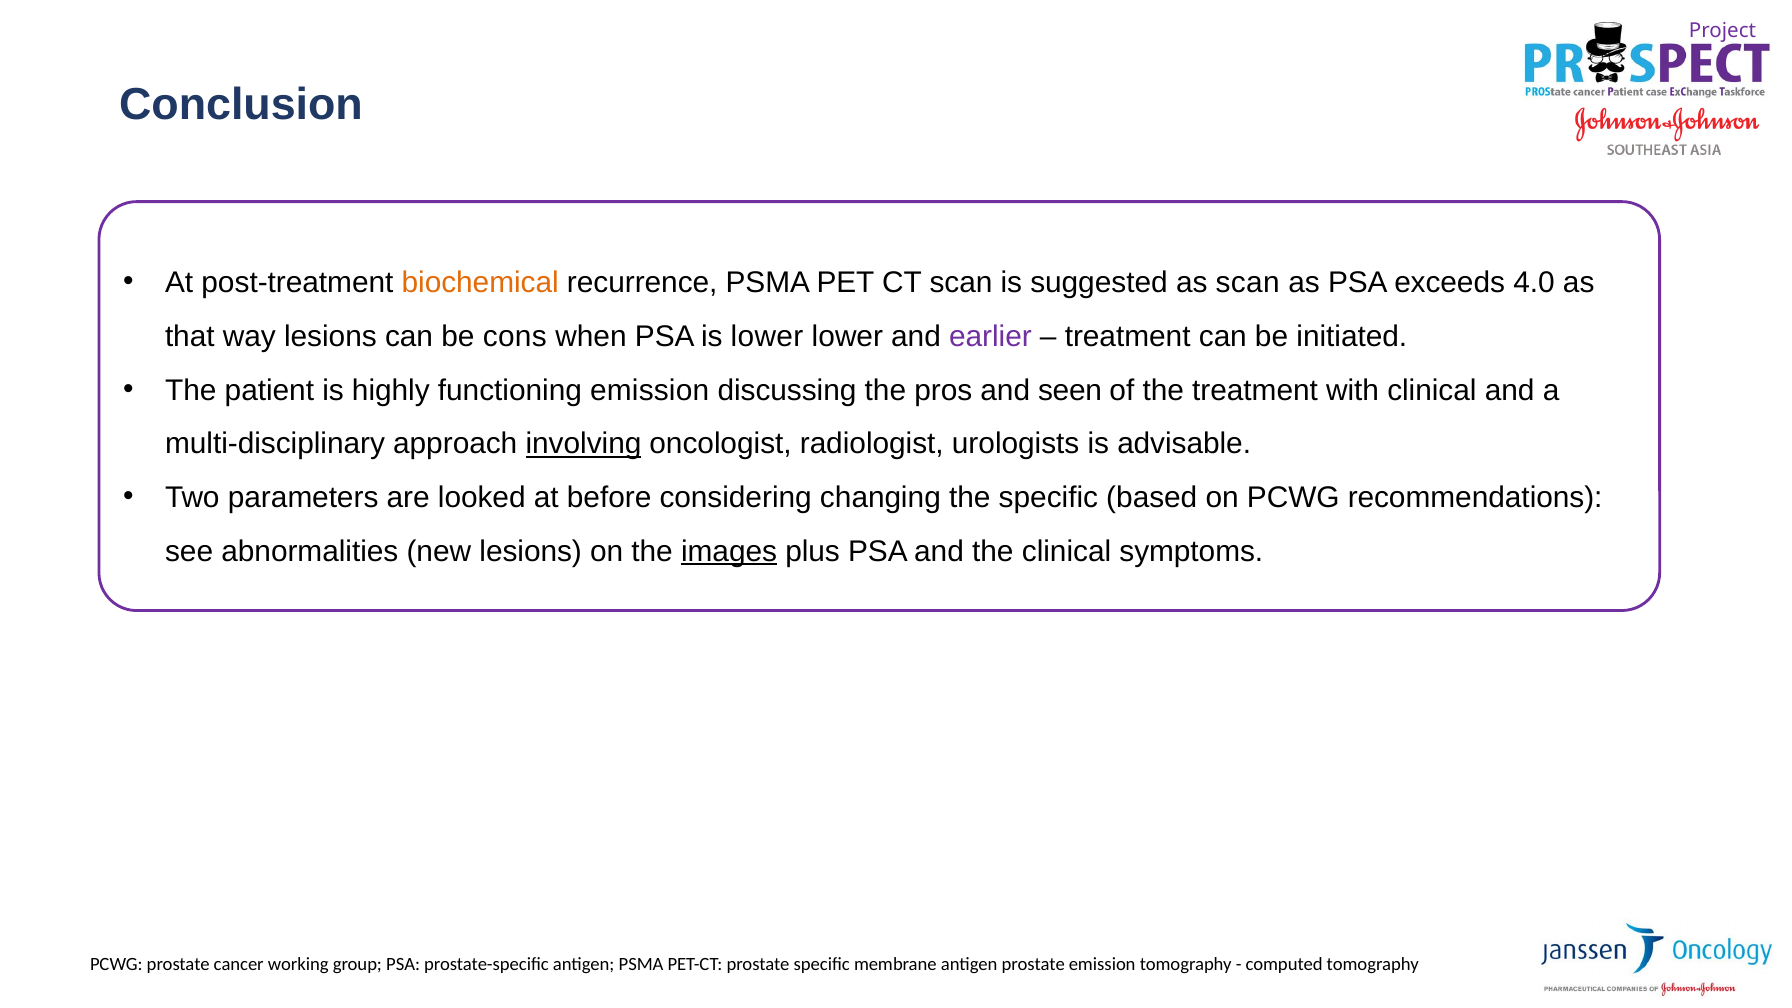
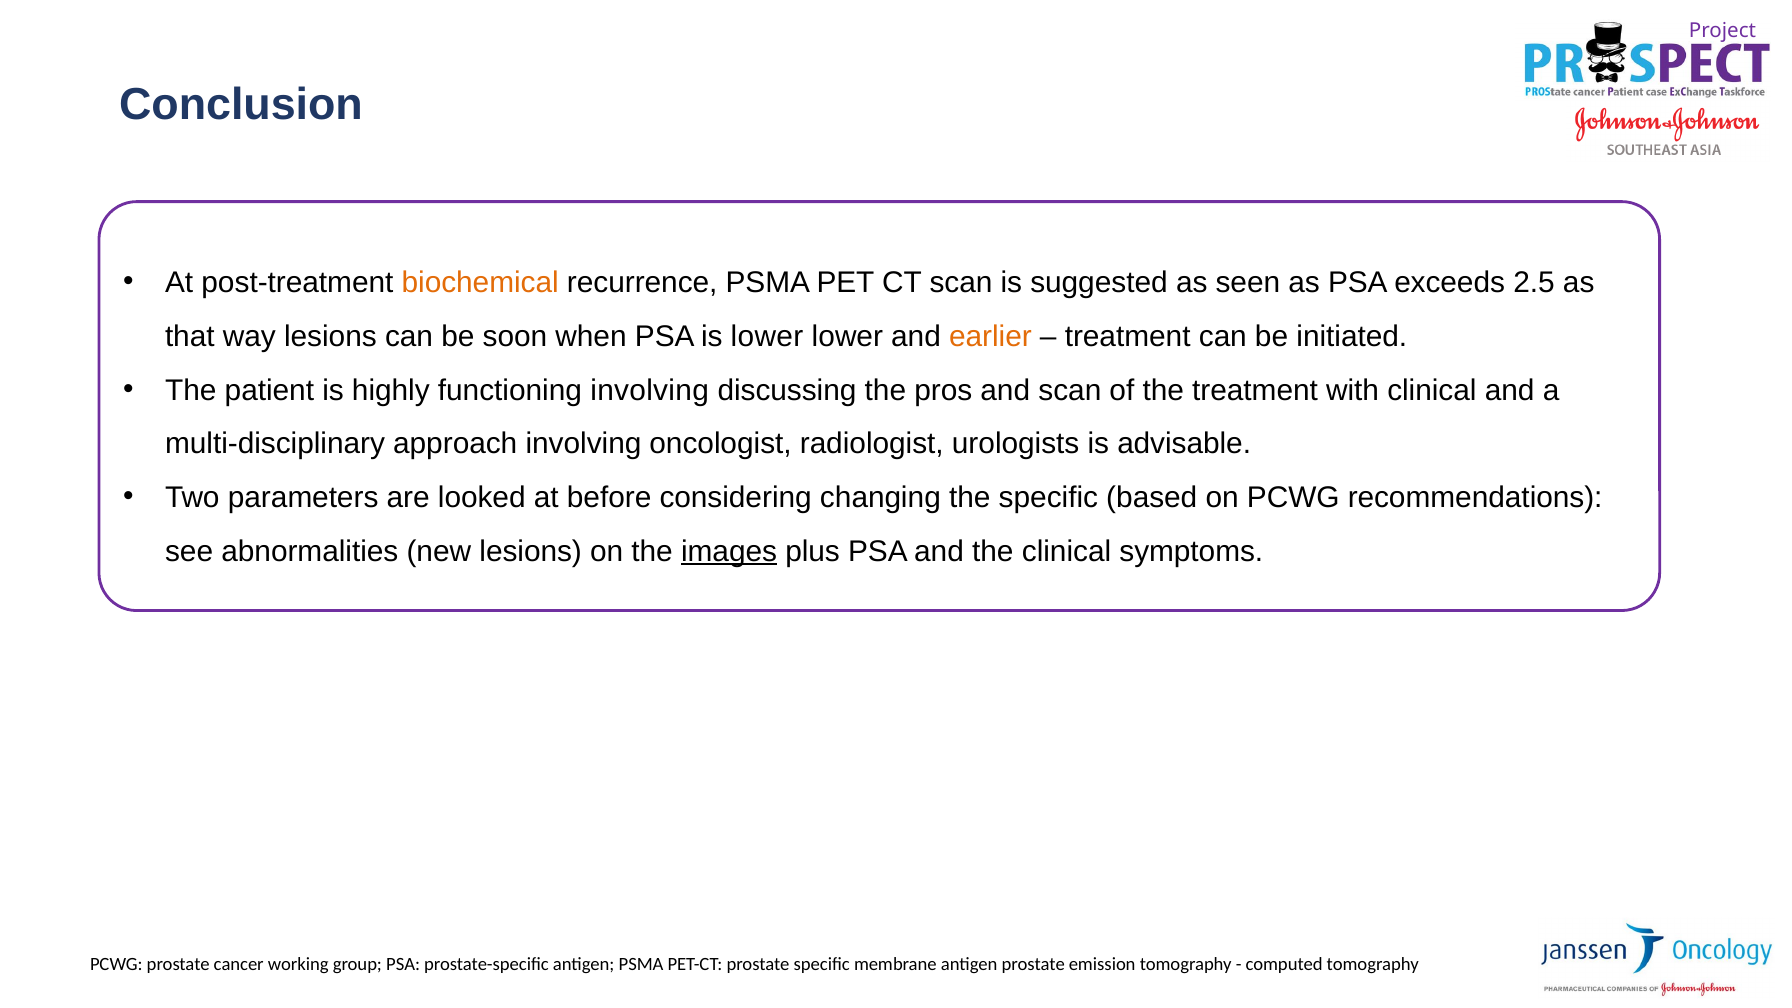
as scan: scan -> seen (1248, 283)
4.0: 4.0 -> 2.5 (1534, 283)
cons: cons -> soon (515, 337)
earlier colour: purple -> orange (990, 337)
functioning emission: emission -> involving (650, 390)
and seen: seen -> scan (1070, 390)
involving underline: present -> none (584, 444)
